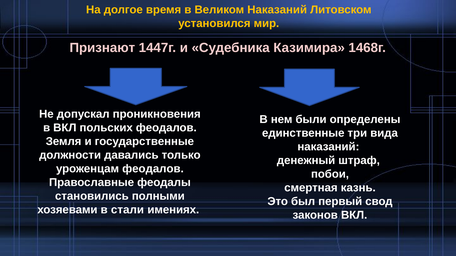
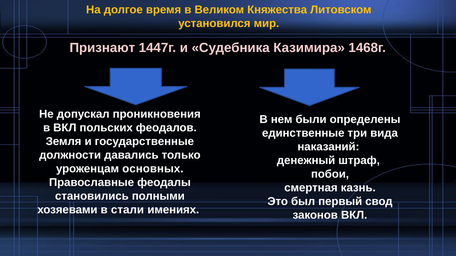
Великом Наказаний: Наказаний -> Княжества (277, 10)
уроженцам феодалов: феодалов -> основных (153, 169)
